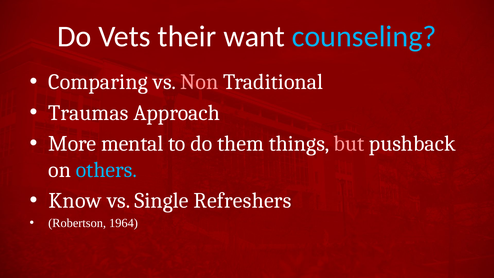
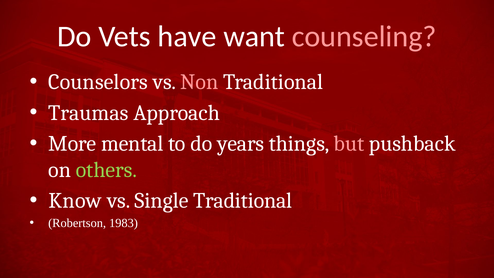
their: their -> have (187, 36)
counseling colour: light blue -> pink (364, 36)
Comparing: Comparing -> Counselors (98, 82)
them: them -> years (241, 144)
others colour: light blue -> light green (106, 170)
Single Refreshers: Refreshers -> Traditional (243, 201)
1964: 1964 -> 1983 (124, 223)
